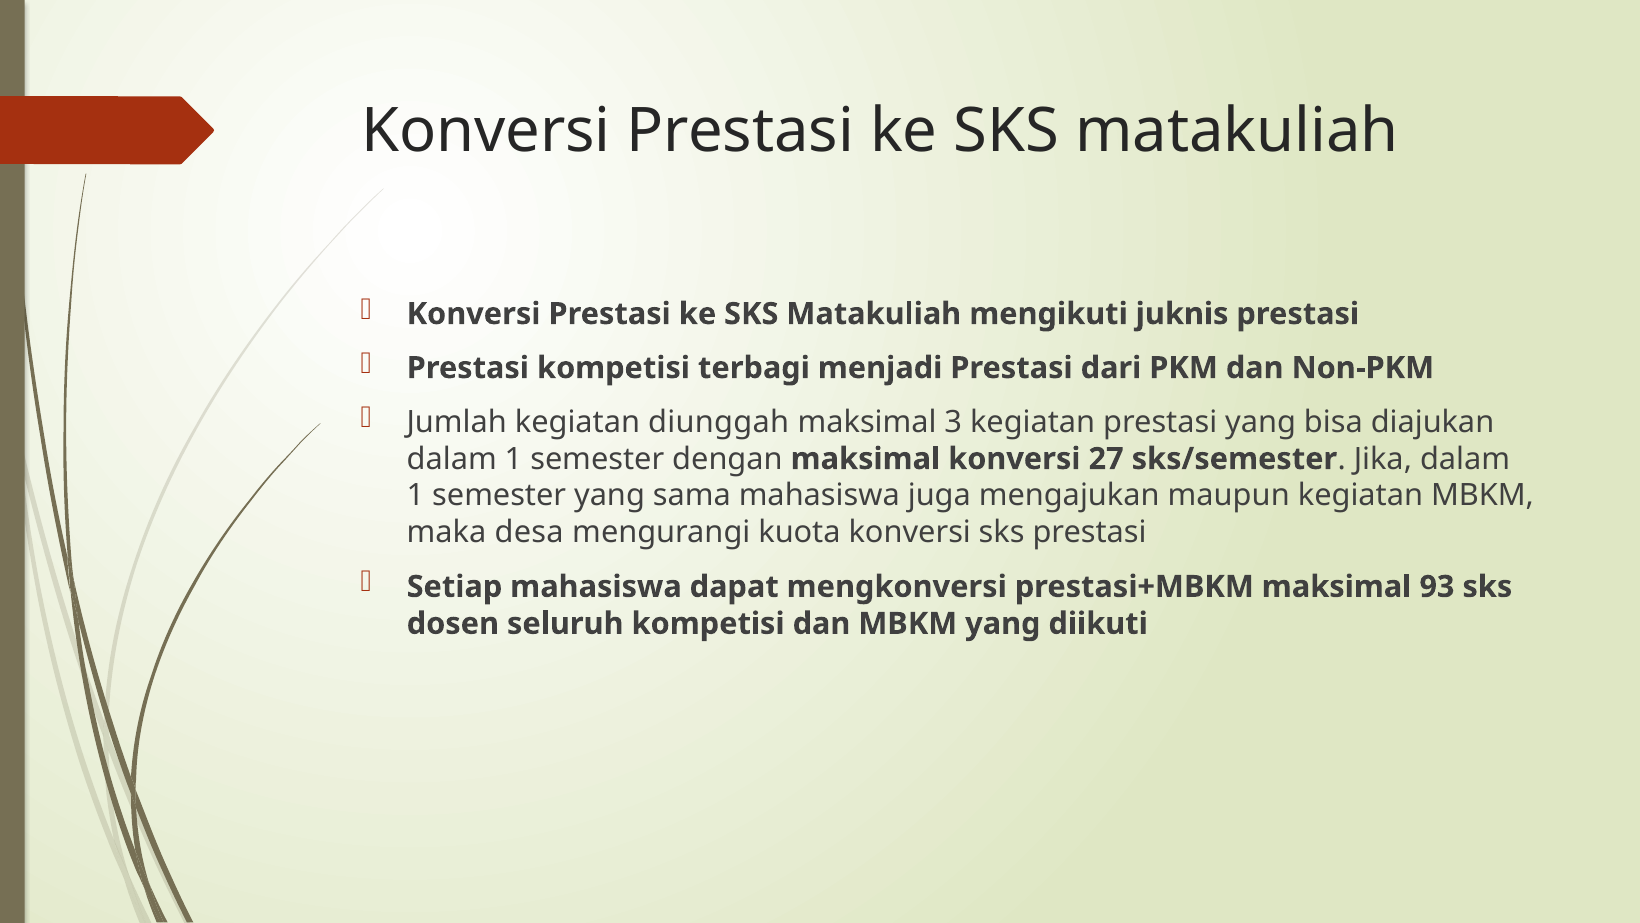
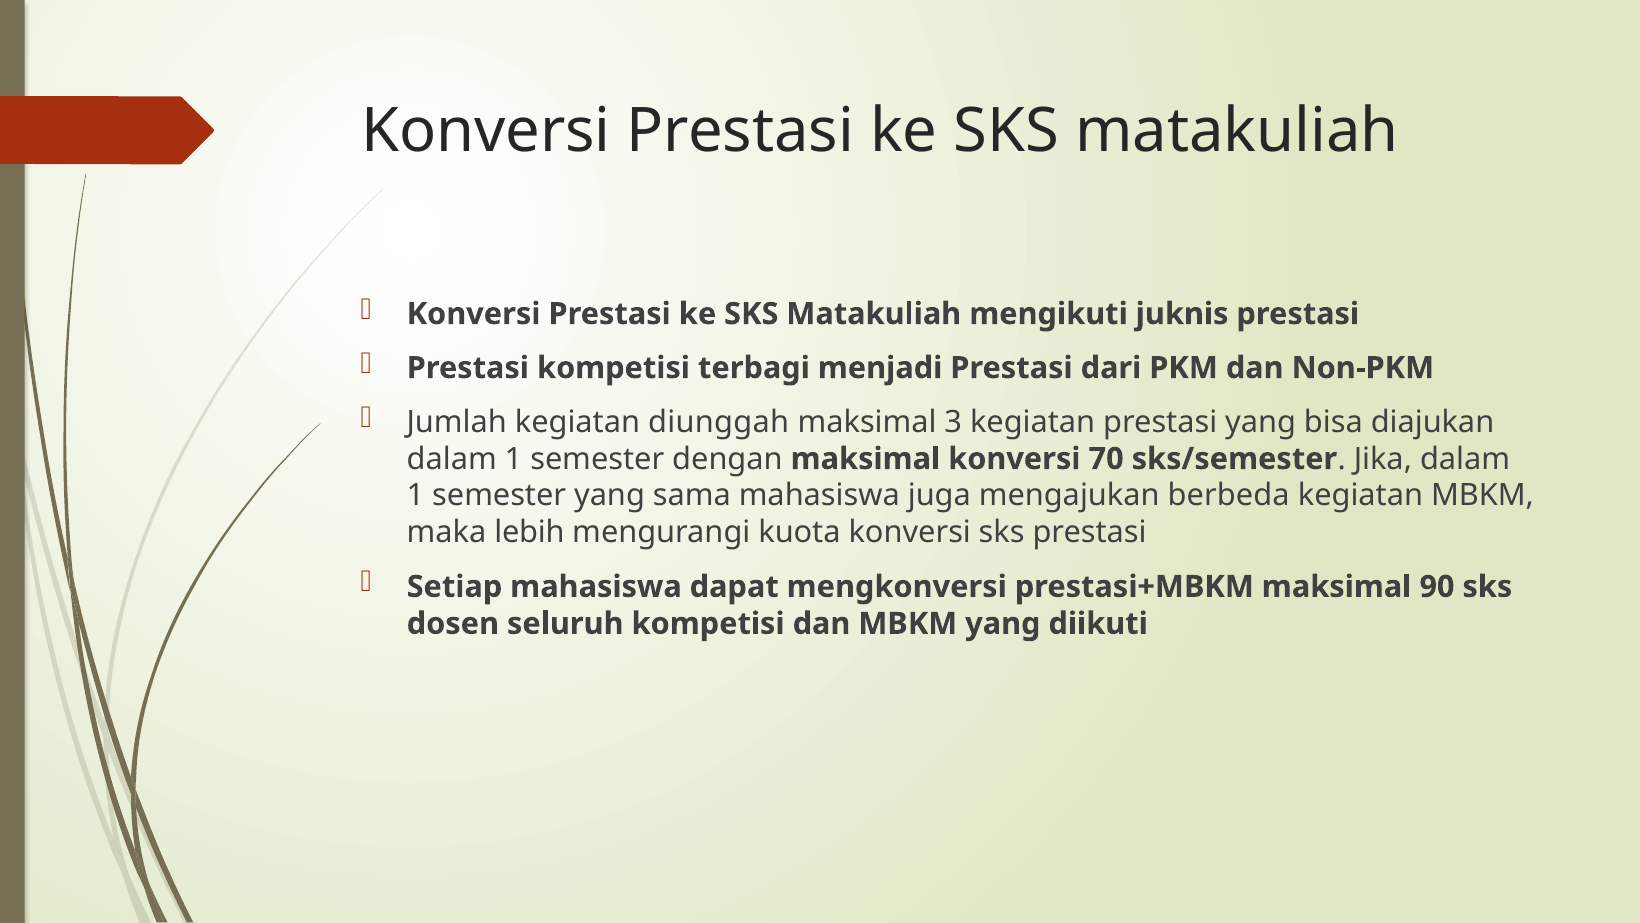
27: 27 -> 70 (1106, 459)
maupun: maupun -> berbeda (1229, 496)
desa: desa -> lebih (529, 532)
93: 93 -> 90 (1437, 586)
